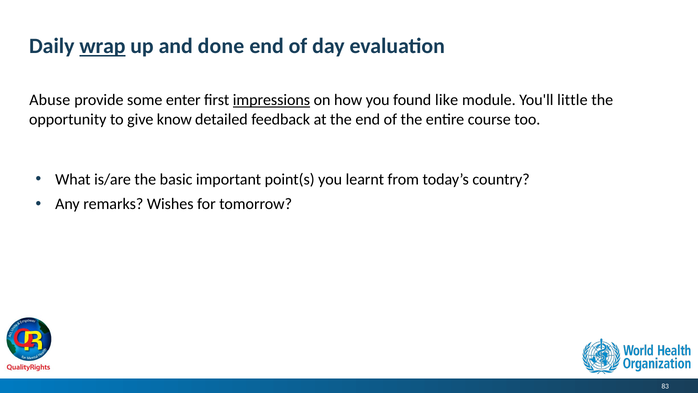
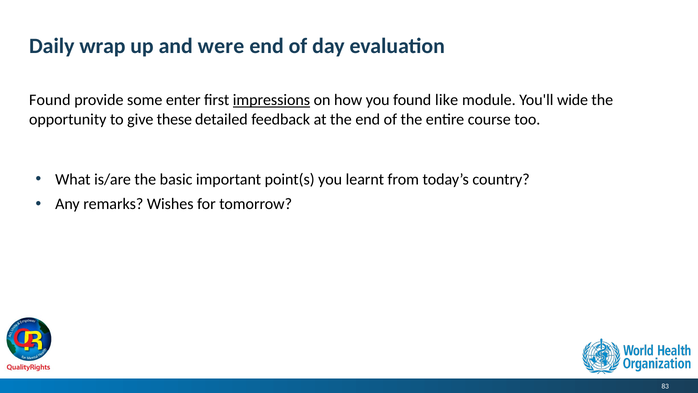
wrap underline: present -> none (102, 46)
done: done -> were (221, 46)
Abuse: Abuse -> Found (50, 100)
little: little -> wide (573, 100)
know: know -> these (174, 119)
